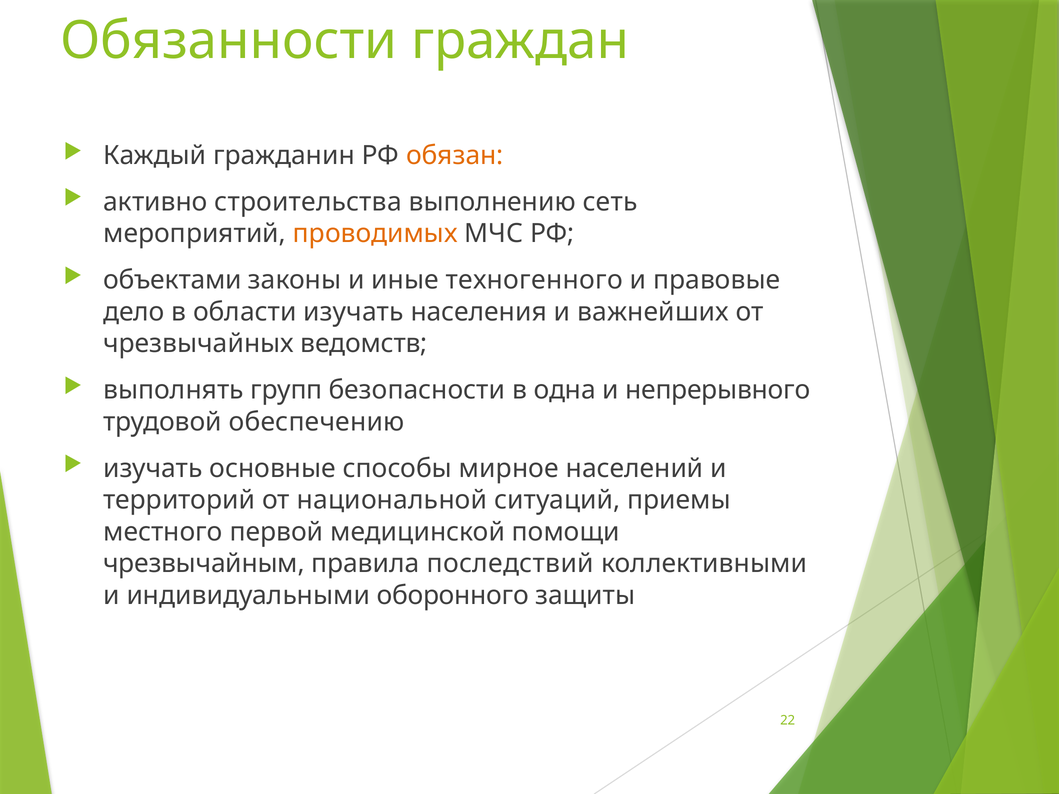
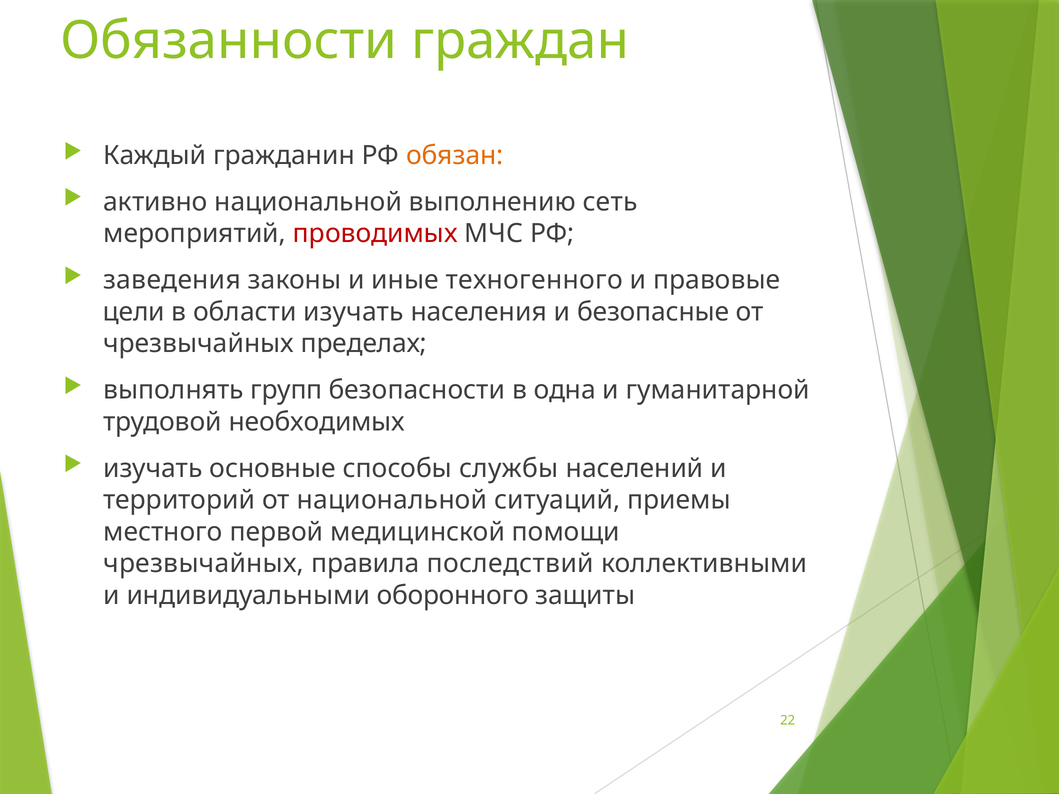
активно строительства: строительства -> национальной (308, 202)
проводимых colour: orange -> red (375, 234)
объектами: объектами -> заведения (172, 280)
дело: дело -> цели (134, 312)
важнейших: важнейших -> безопасные (653, 312)
ведомств: ведомств -> пределах (364, 344)
непрерывного: непрерывного -> гуманитарной (718, 390)
обеспечению: обеспечению -> необходимых (317, 422)
мирное: мирное -> службы (509, 468)
чрезвычайным: чрезвычайным -> чрезвычайных (204, 564)
